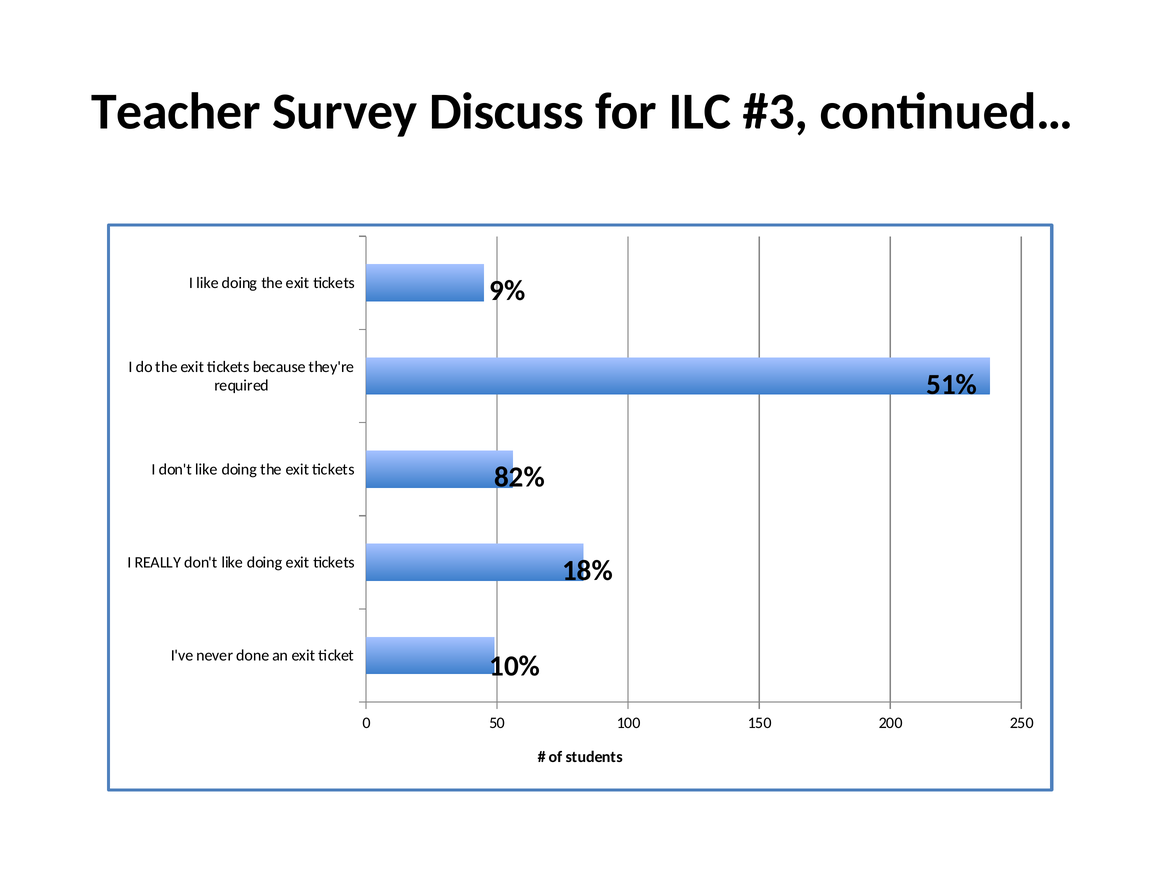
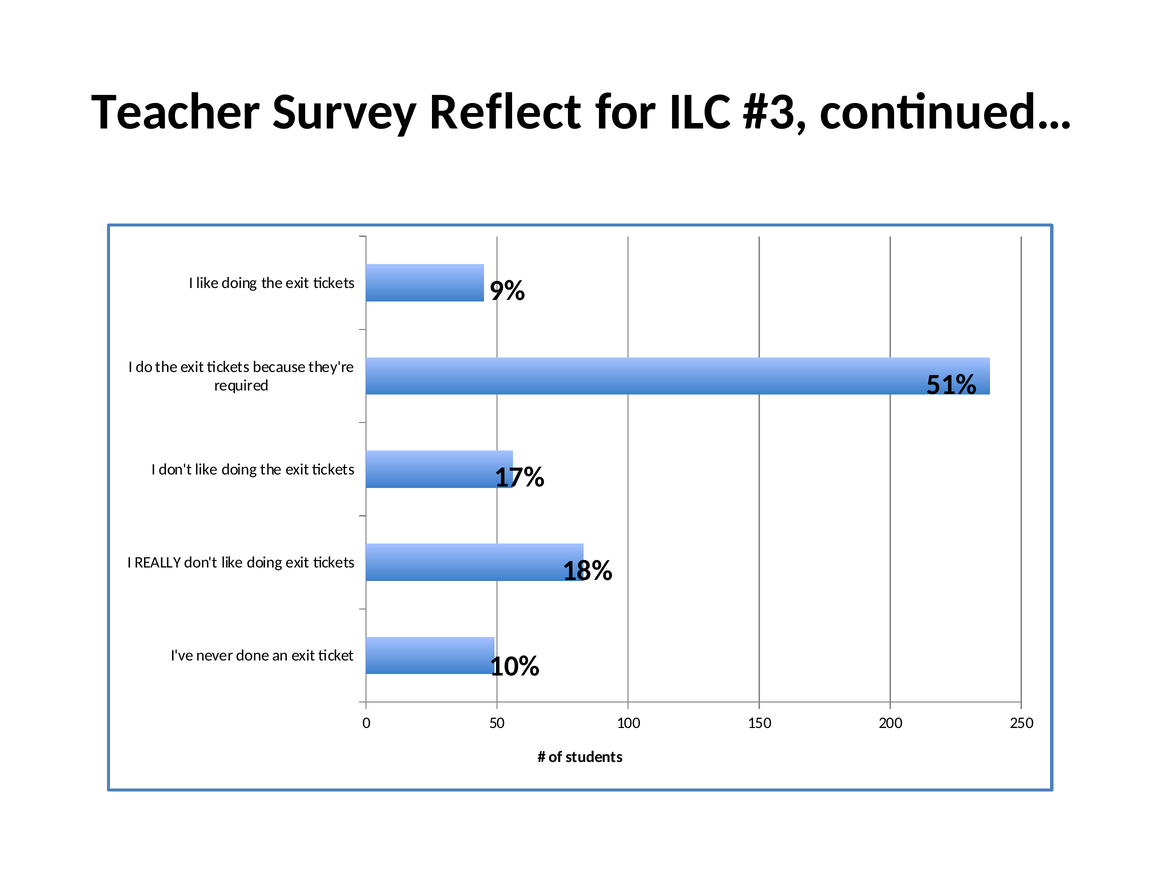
Discuss: Discuss -> Reflect (506, 111)
82%: 82% -> 17% (520, 477)
